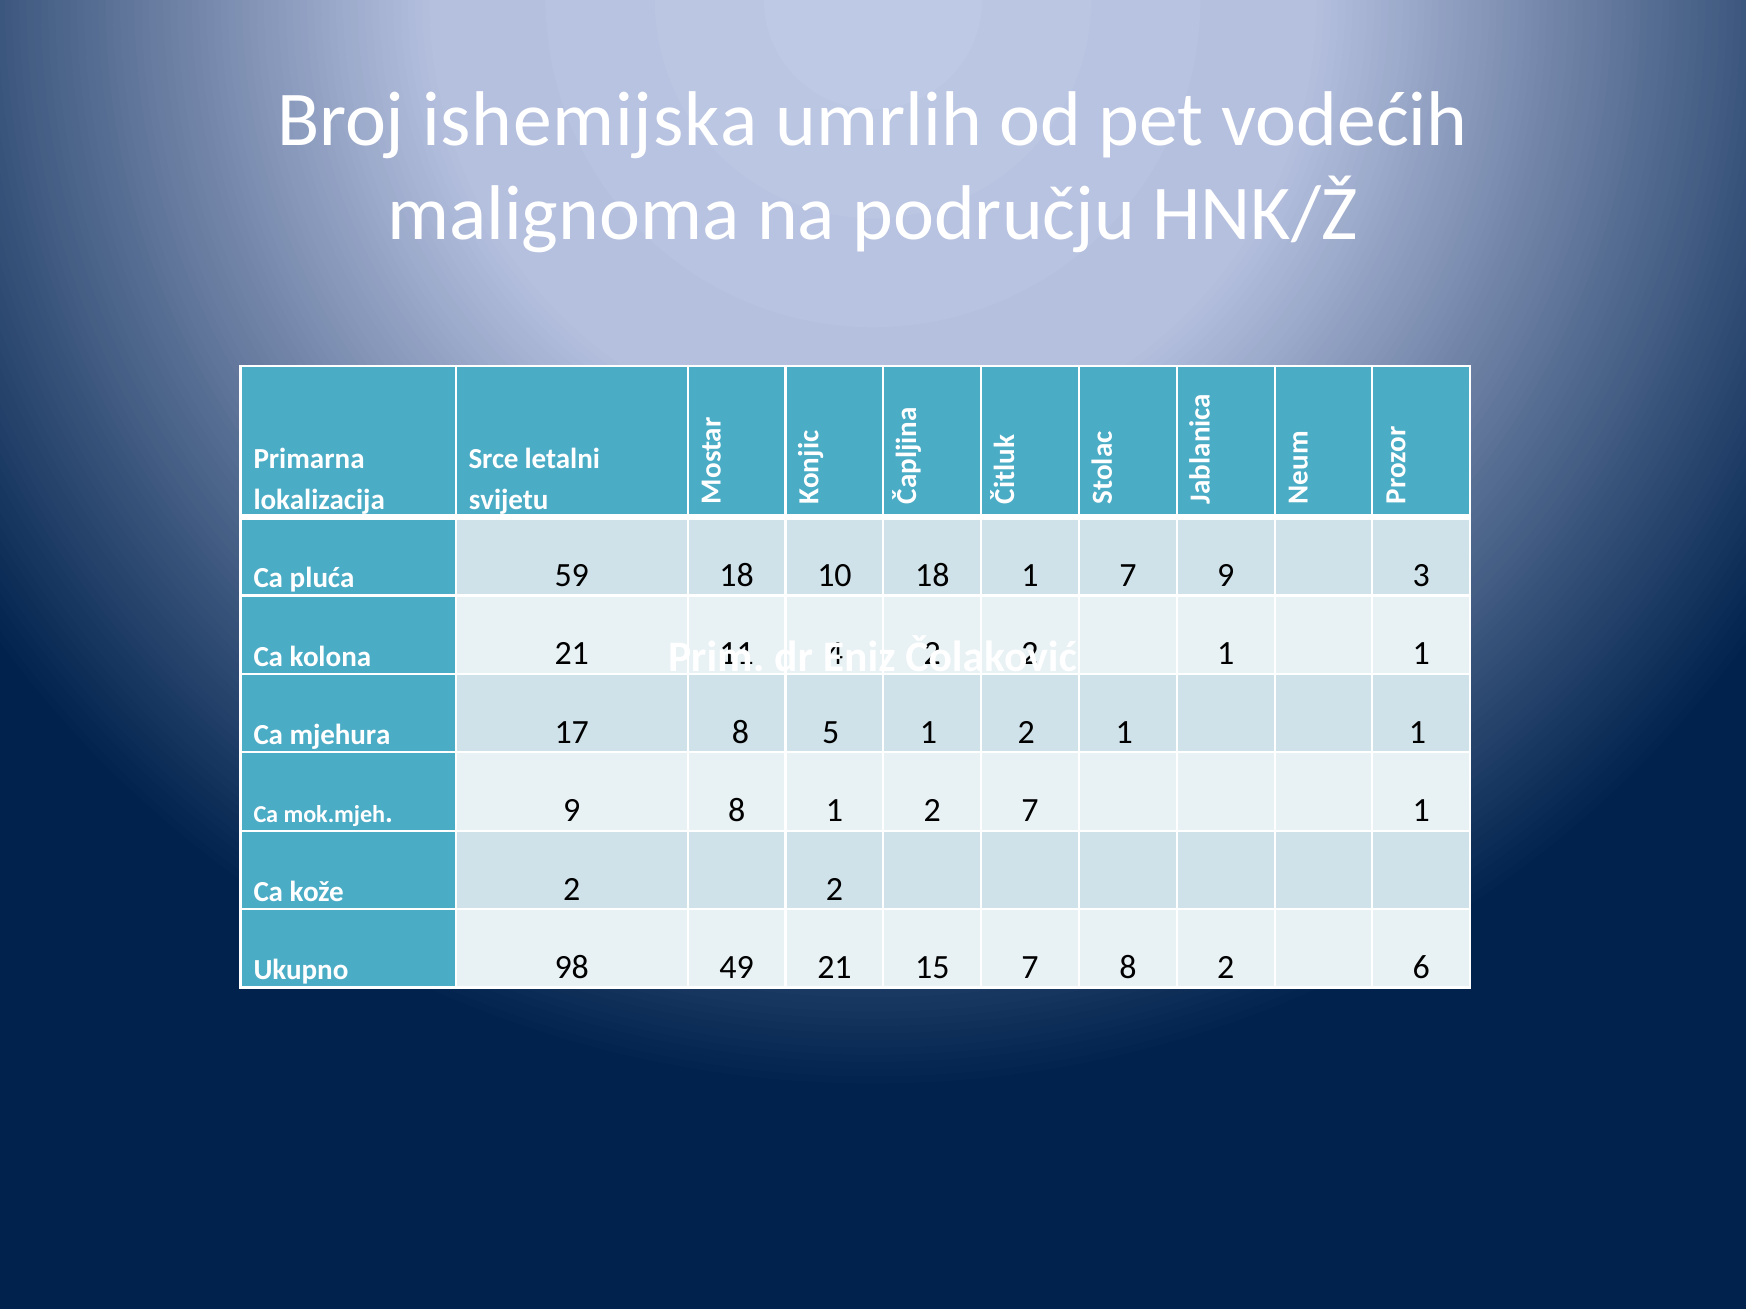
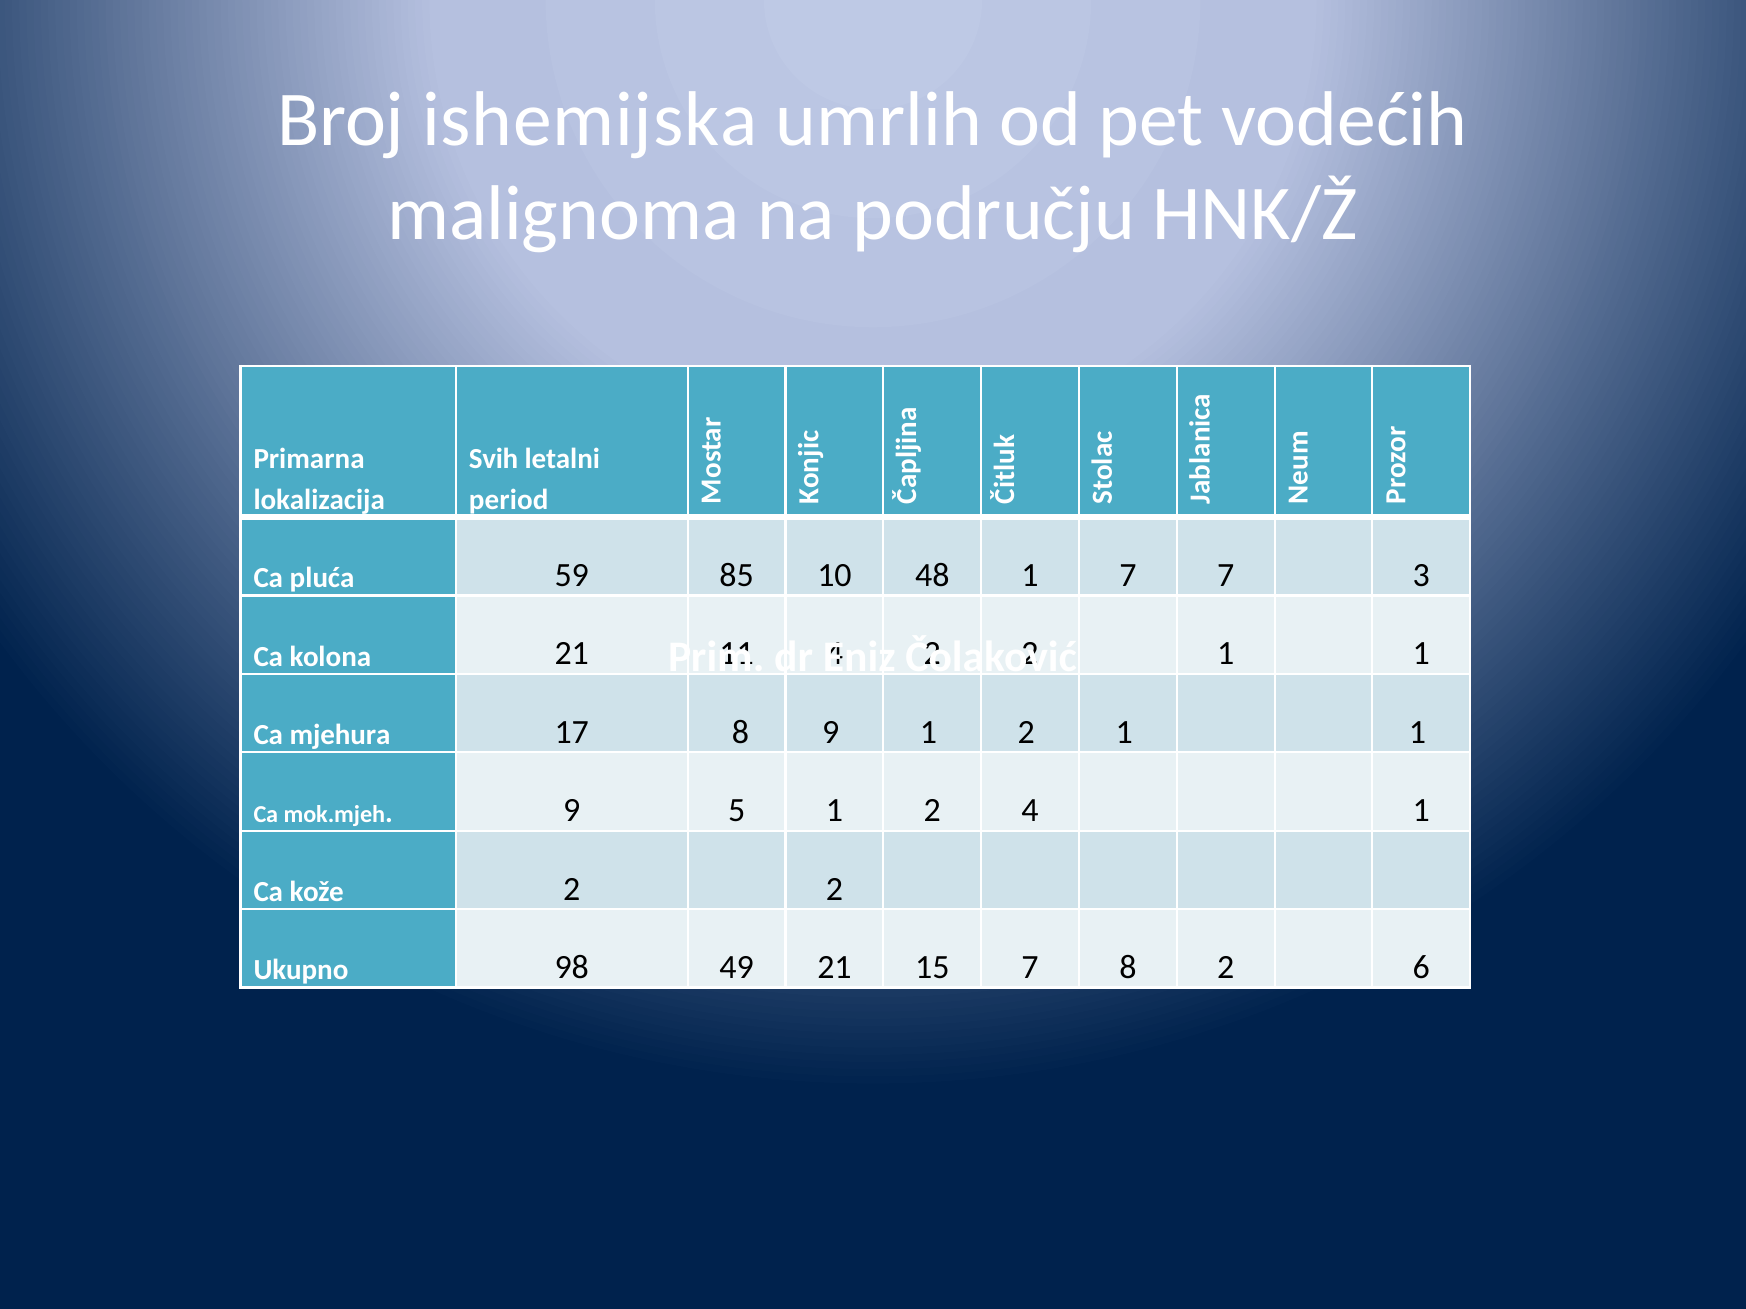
Srce: Srce -> Svih (494, 459)
svijetu: svijetu -> period (509, 500)
59 18: 18 -> 85 (737, 575)
10 18: 18 -> 48 (932, 575)
7 9: 9 -> 7 (1226, 575)
8 5: 5 -> 9 (831, 732)
9 8: 8 -> 5 (737, 811)
2 7: 7 -> 4 (1030, 811)
